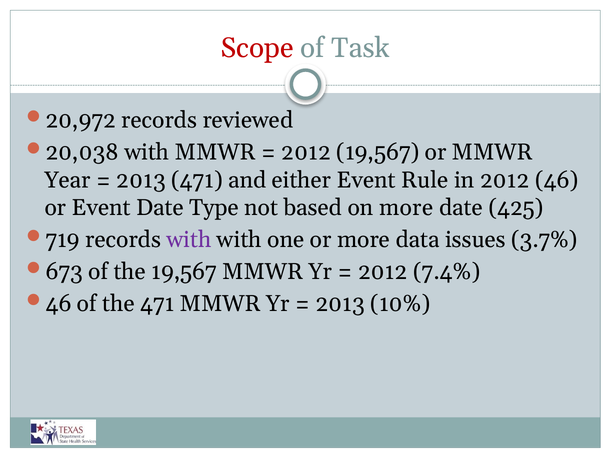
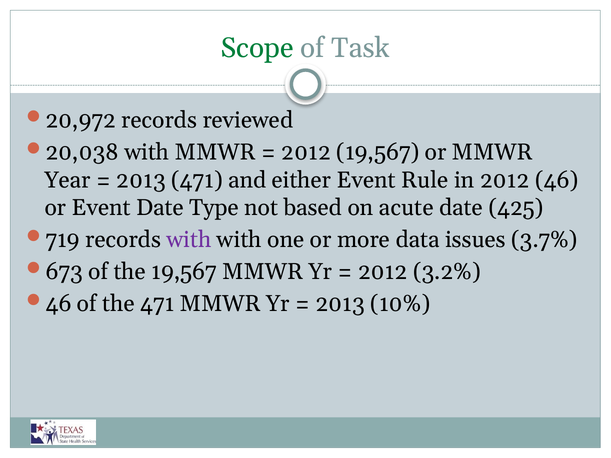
Scope colour: red -> green (257, 48)
on more: more -> acute (406, 208)
7.4%: 7.4% -> 3.2% (447, 272)
